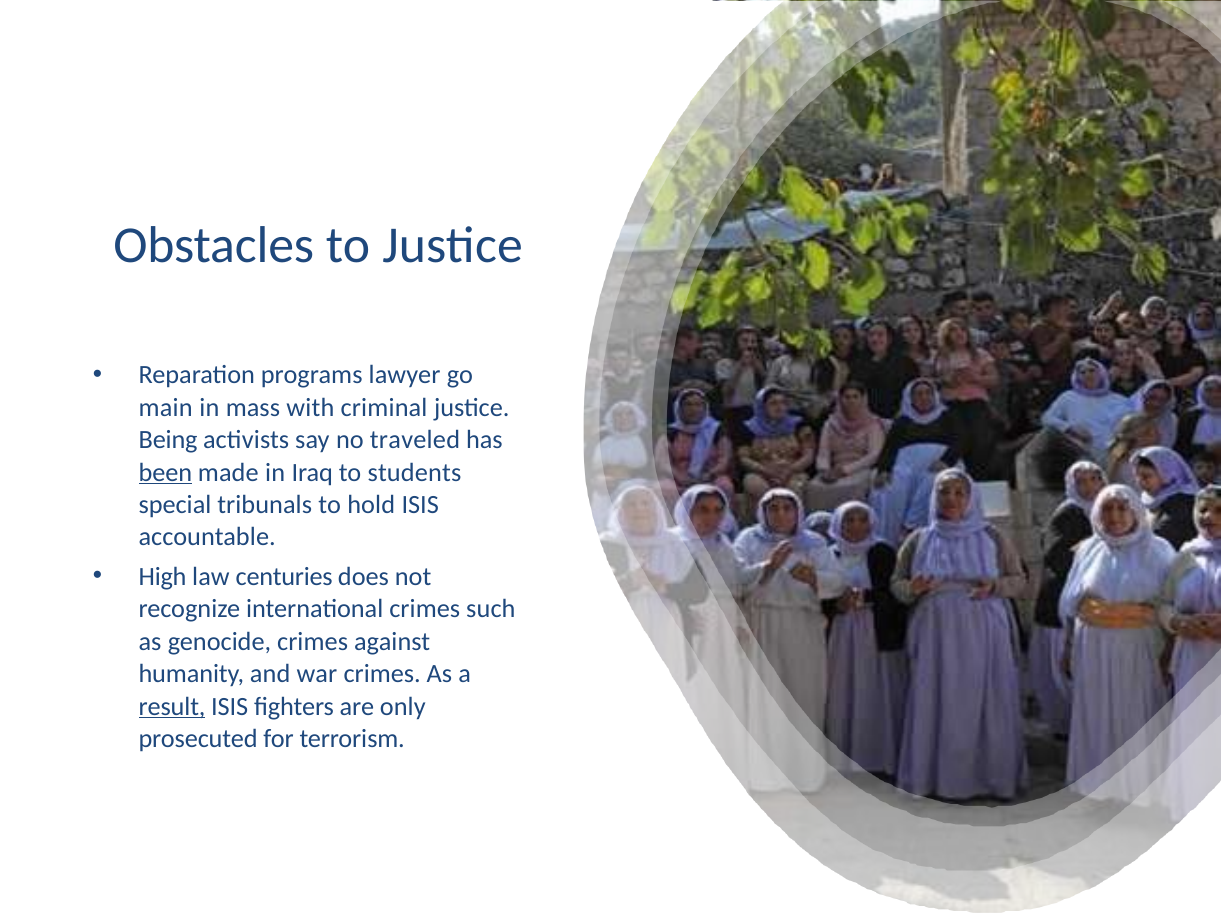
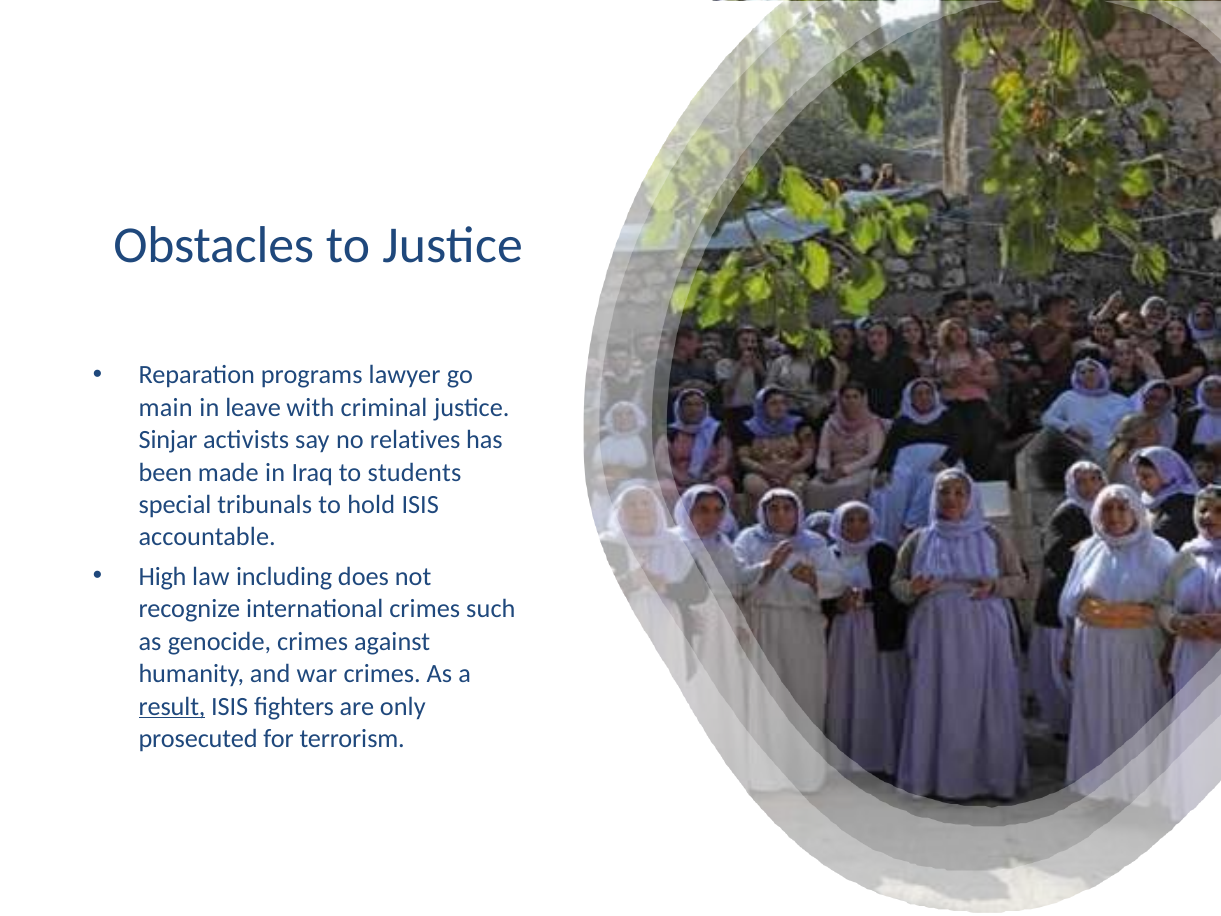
mass: mass -> leave (253, 407)
Being: Being -> Sinjar (168, 440)
traveled: traveled -> relatives (415, 440)
been underline: present -> none (165, 472)
centuries: centuries -> including (284, 576)
